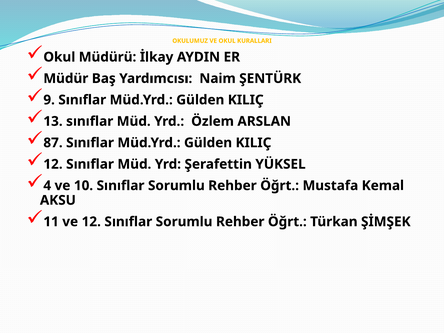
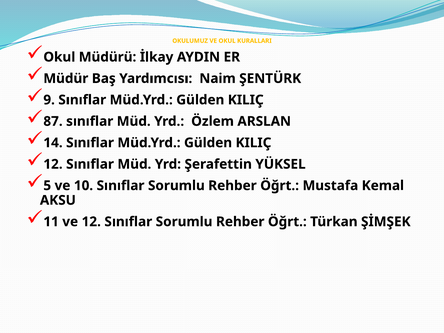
13: 13 -> 87 (53, 121)
87: 87 -> 14 (53, 143)
4: 4 -> 5 (47, 186)
